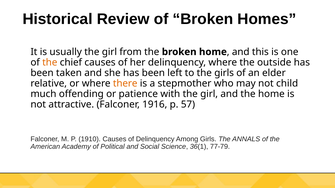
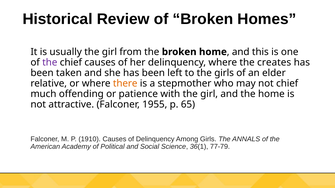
the colour: orange -> purple (50, 63)
outside: outside -> creates (274, 63)
not child: child -> chief (287, 84)
1916: 1916 -> 1955 (155, 105)
57: 57 -> 65 (188, 105)
